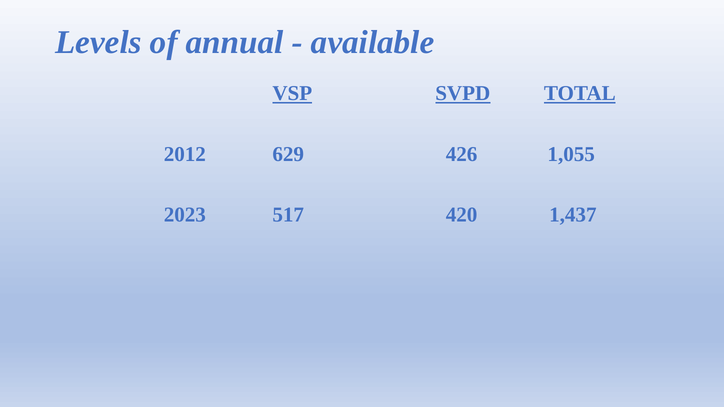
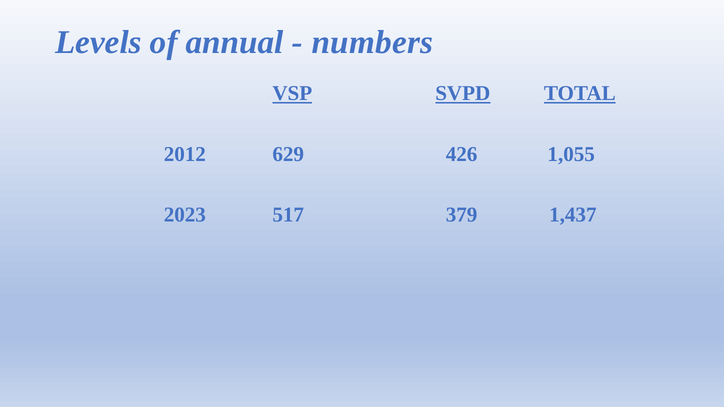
available: available -> numbers (373, 42)
420: 420 -> 379 (462, 215)
